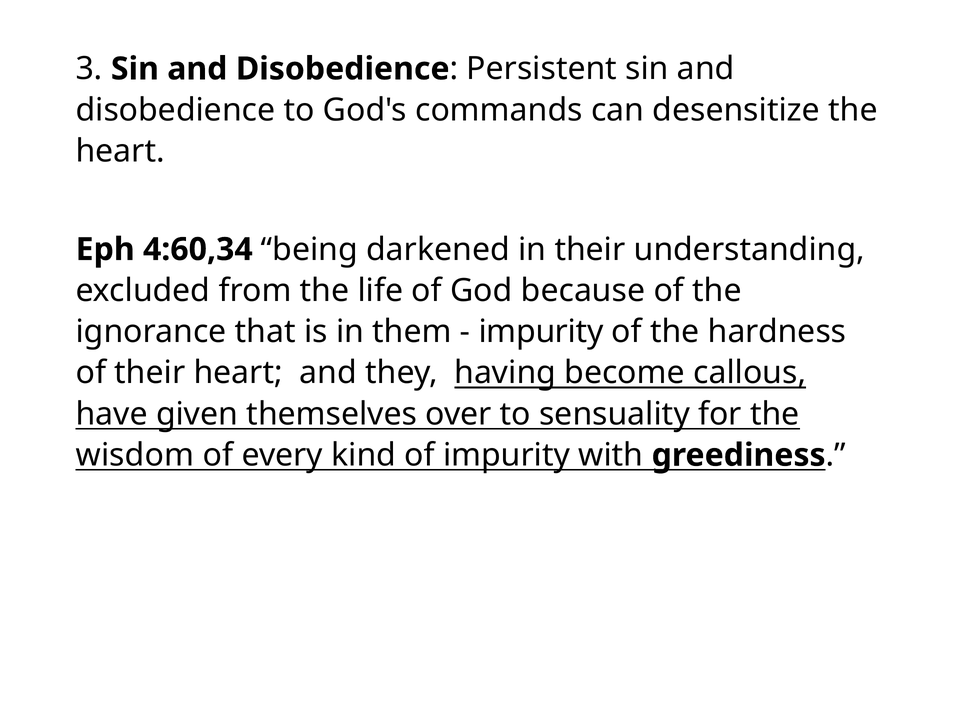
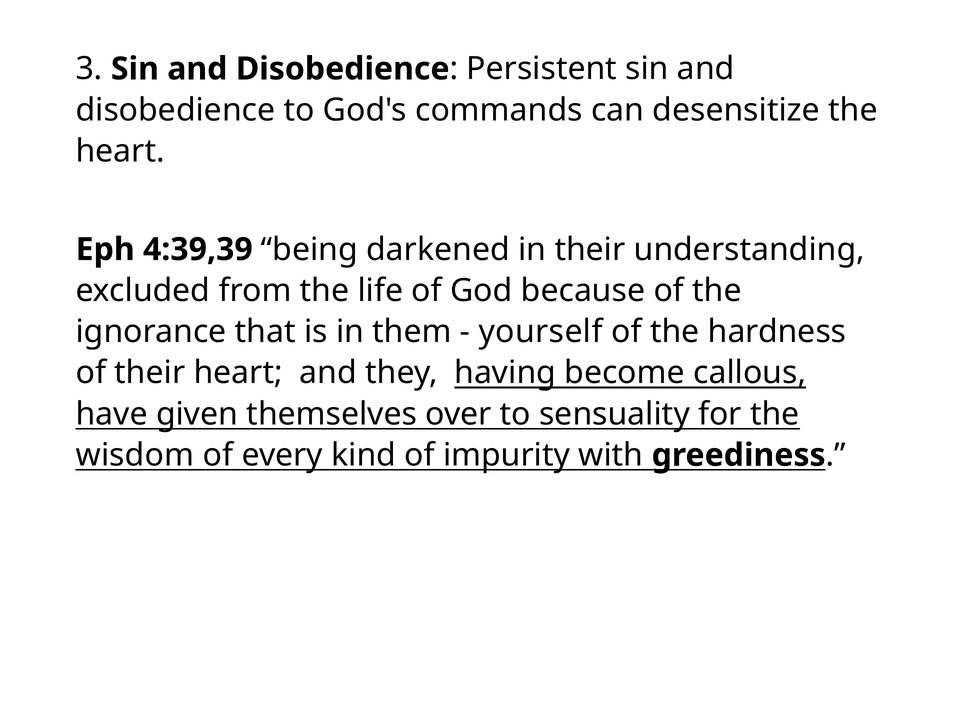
4:60,34: 4:60,34 -> 4:39,39 (198, 249)
impurity: impurity -> yourself (541, 332)
